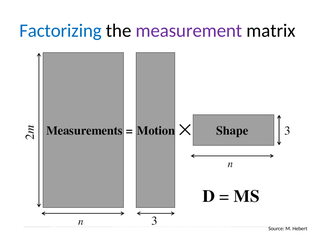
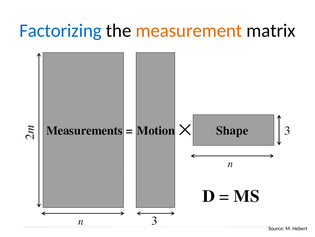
measurement colour: purple -> orange (189, 30)
